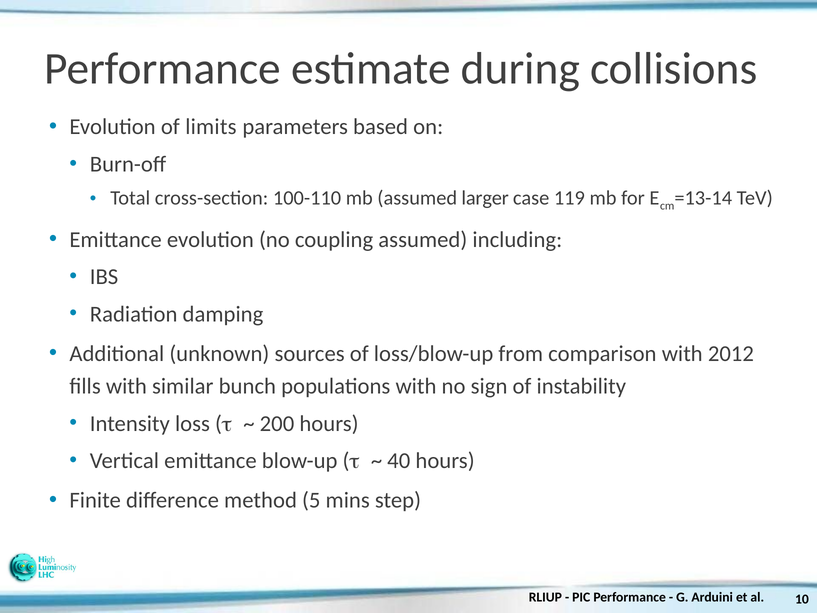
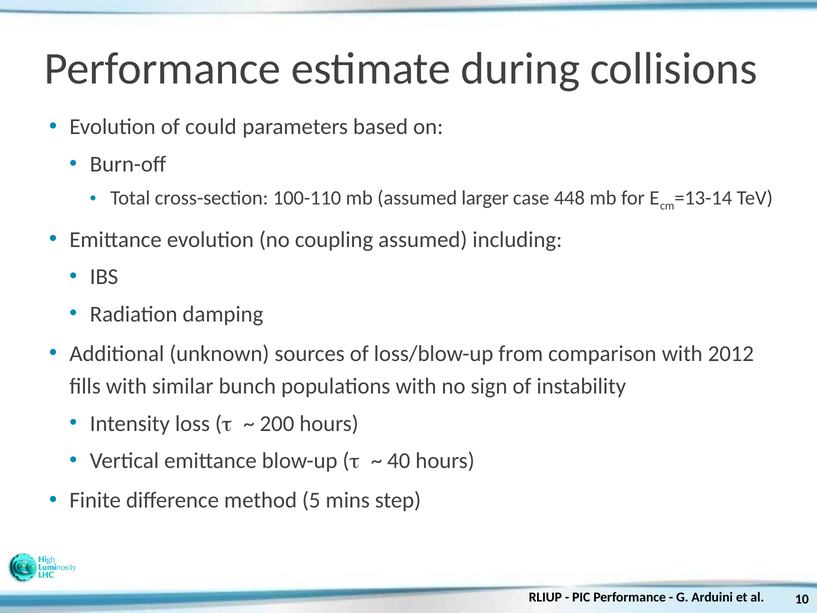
limits: limits -> could (211, 127)
119: 119 -> 448 (569, 198)
